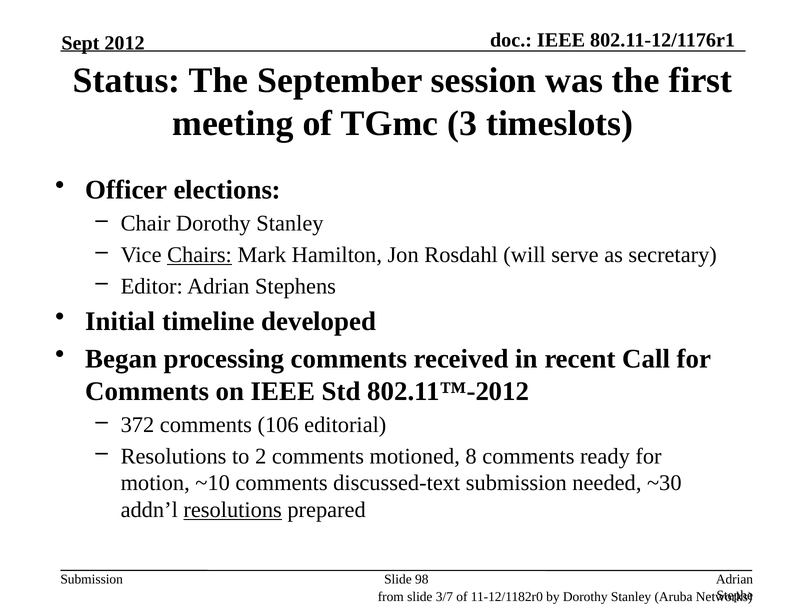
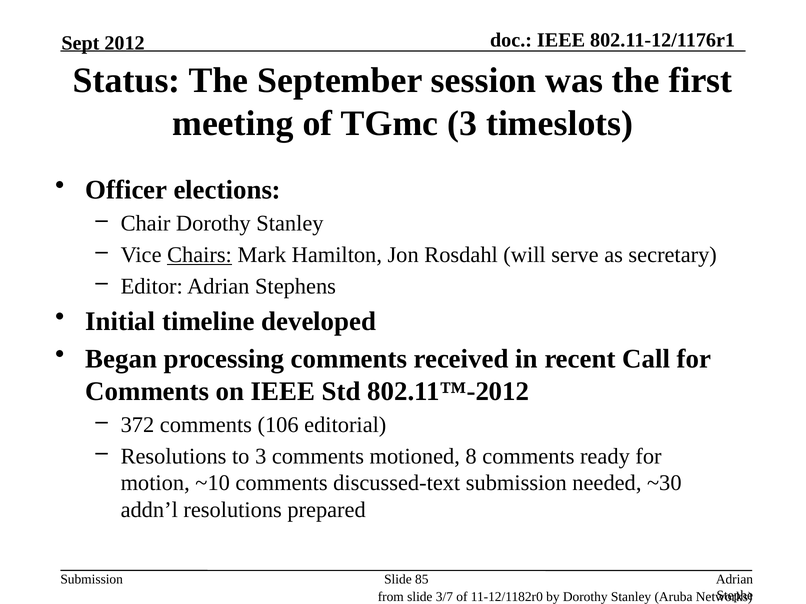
to 2: 2 -> 3 (261, 457)
resolutions underline: present -> none (233, 510)
98: 98 -> 85 (422, 580)
